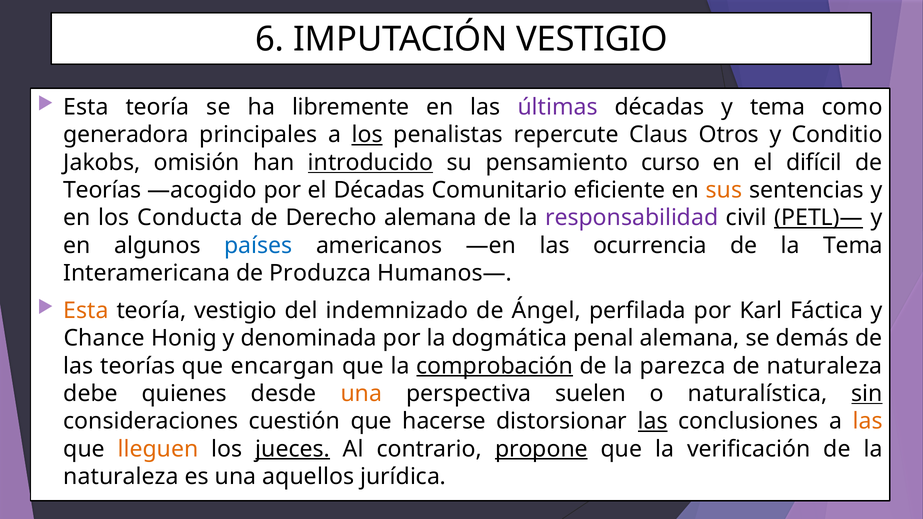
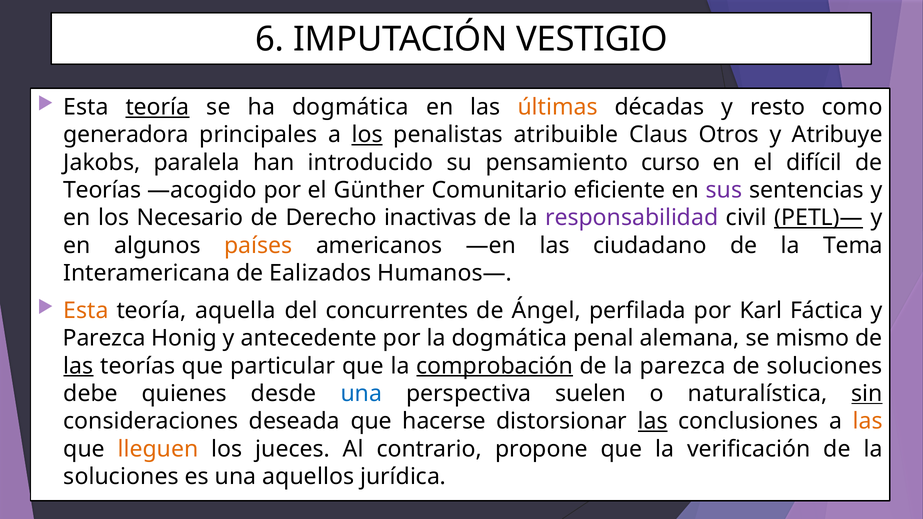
teoría underline: none -> present (158, 107)
ha libremente: libremente -> dogmática (350, 107)
últimas colour: purple -> orange (558, 107)
y tema: tema -> resto (778, 107)
repercute: repercute -> atribuible (566, 135)
Conditio: Conditio -> Atribuye (837, 135)
omisión: omisión -> paralela (197, 163)
introducido underline: present -> none (371, 163)
el Décadas: Décadas -> Günther (379, 190)
sus colour: orange -> purple (724, 190)
Conducta: Conducta -> Necesario (190, 218)
Derecho alemana: alemana -> inactivas (430, 218)
países colour: blue -> orange (258, 246)
ocurrencia: ocurrencia -> ciudadano (650, 246)
Produzca: Produzca -> Ealizados (320, 273)
teoría vestigio: vestigio -> aquella (235, 311)
indemnizado: indemnizado -> concurrentes (397, 311)
Chance: Chance -> Parezca (104, 338)
denominada: denominada -> antecedente (309, 338)
demás: demás -> mismo (813, 338)
las underline: none -> present (78, 366)
encargan: encargan -> particular (283, 366)
de naturaleza: naturaleza -> soluciones (825, 366)
una colour: orange -> blue (361, 394)
cuestión: cuestión -> deseada (294, 421)
jueces underline: present -> none (293, 449)
propone underline: present -> none (541, 449)
naturaleza: naturaleza -> soluciones (121, 477)
